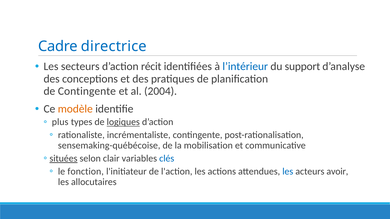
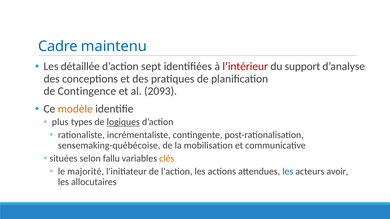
directrice: directrice -> maintenu (114, 46)
secteurs: secteurs -> détaillée (80, 67)
récit: récit -> sept (151, 67)
l’intérieur colour: blue -> red (245, 67)
de Contingente: Contingente -> Contingence (87, 91)
2004: 2004 -> 2093 (161, 91)
situées underline: present -> none (63, 159)
clair: clair -> fallu (111, 159)
clés colour: blue -> orange (167, 159)
fonction: fonction -> majorité (86, 172)
